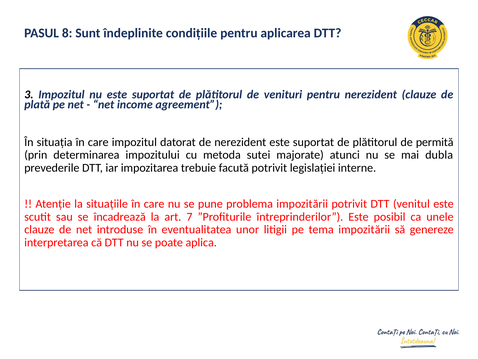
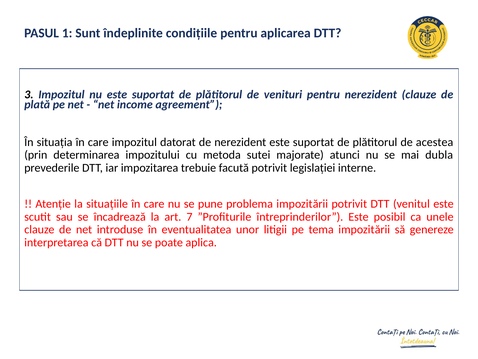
8: 8 -> 1 (67, 33)
permită: permită -> acestea (435, 142)
